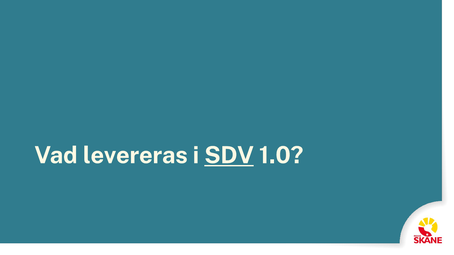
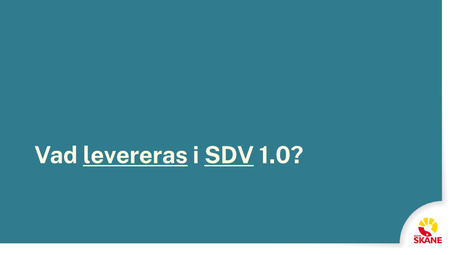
levereras underline: none -> present (135, 156)
